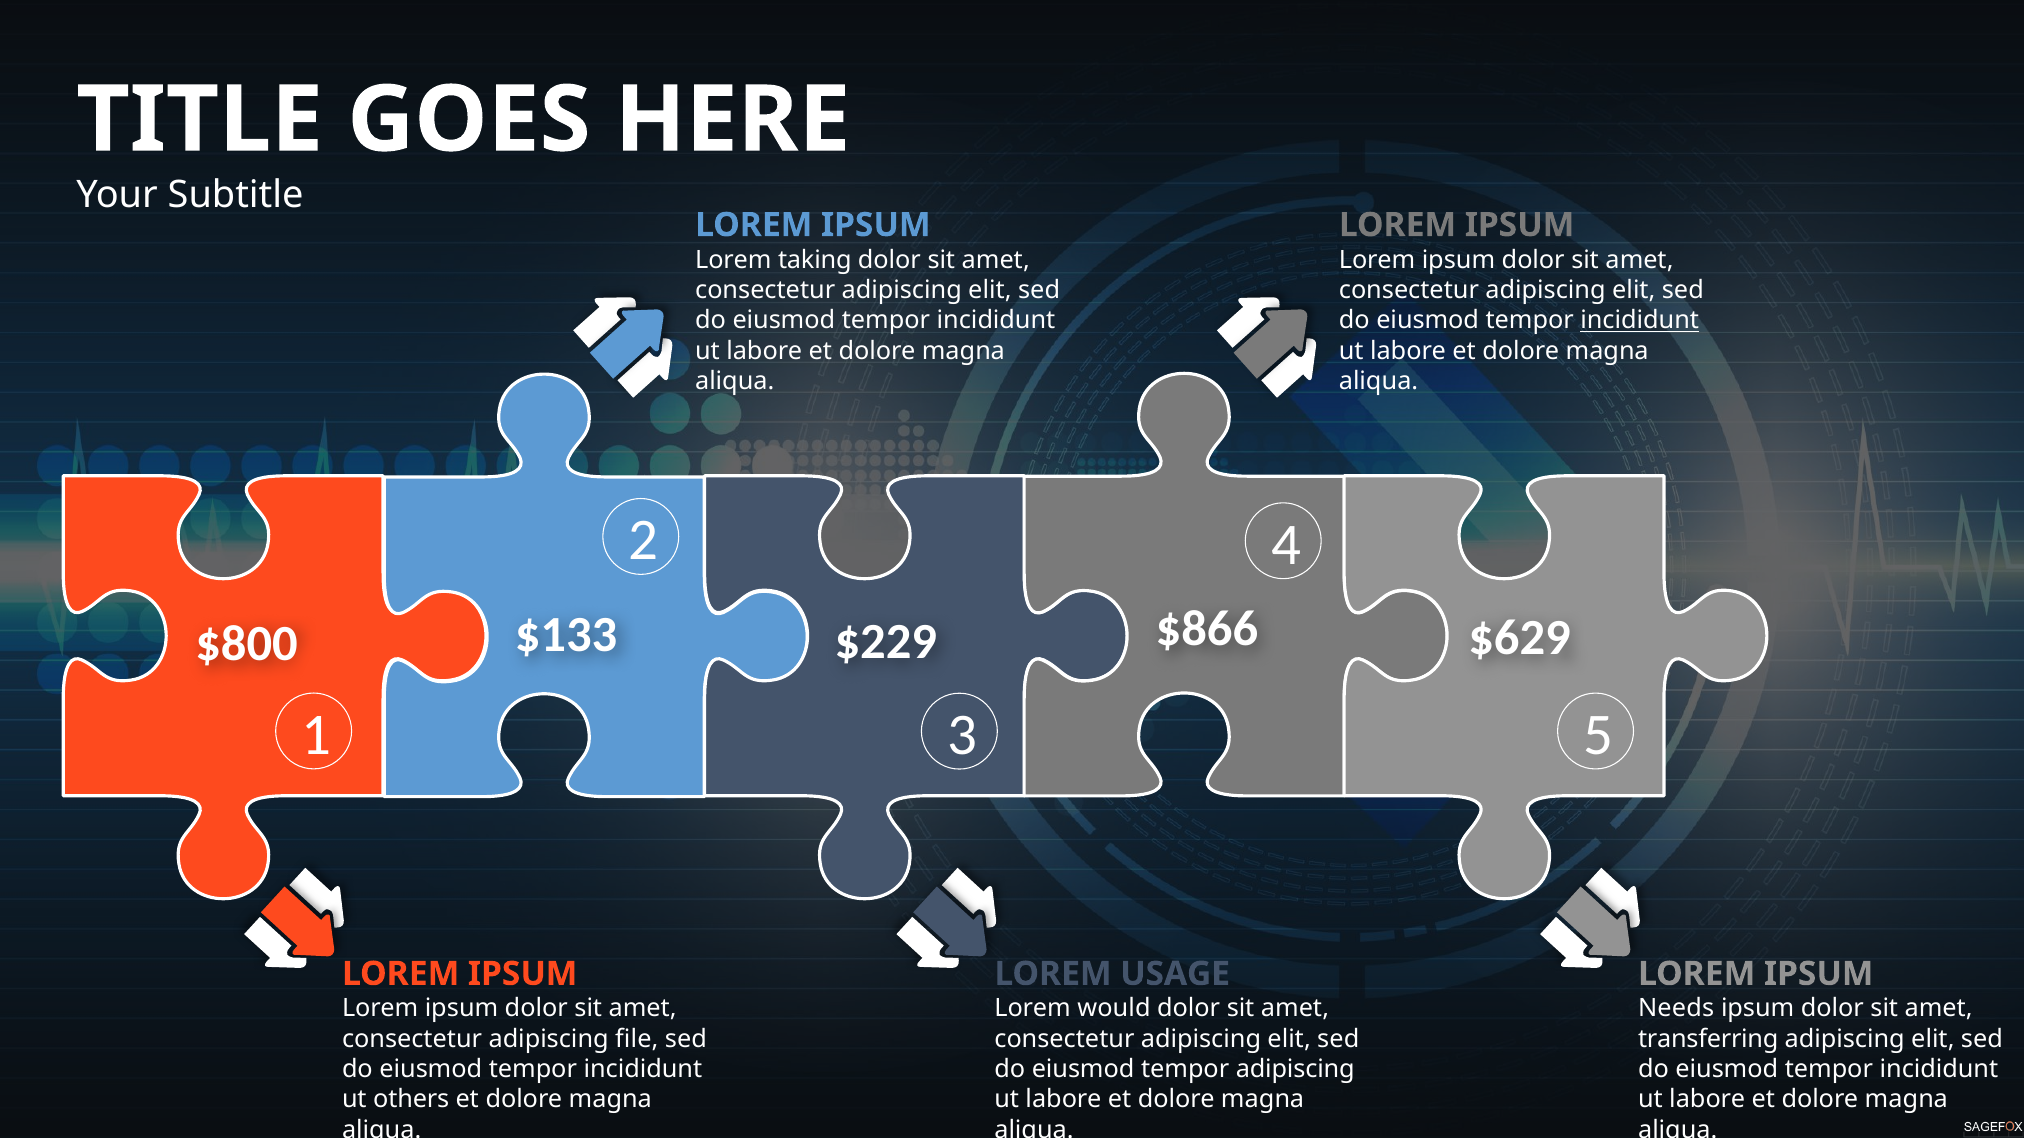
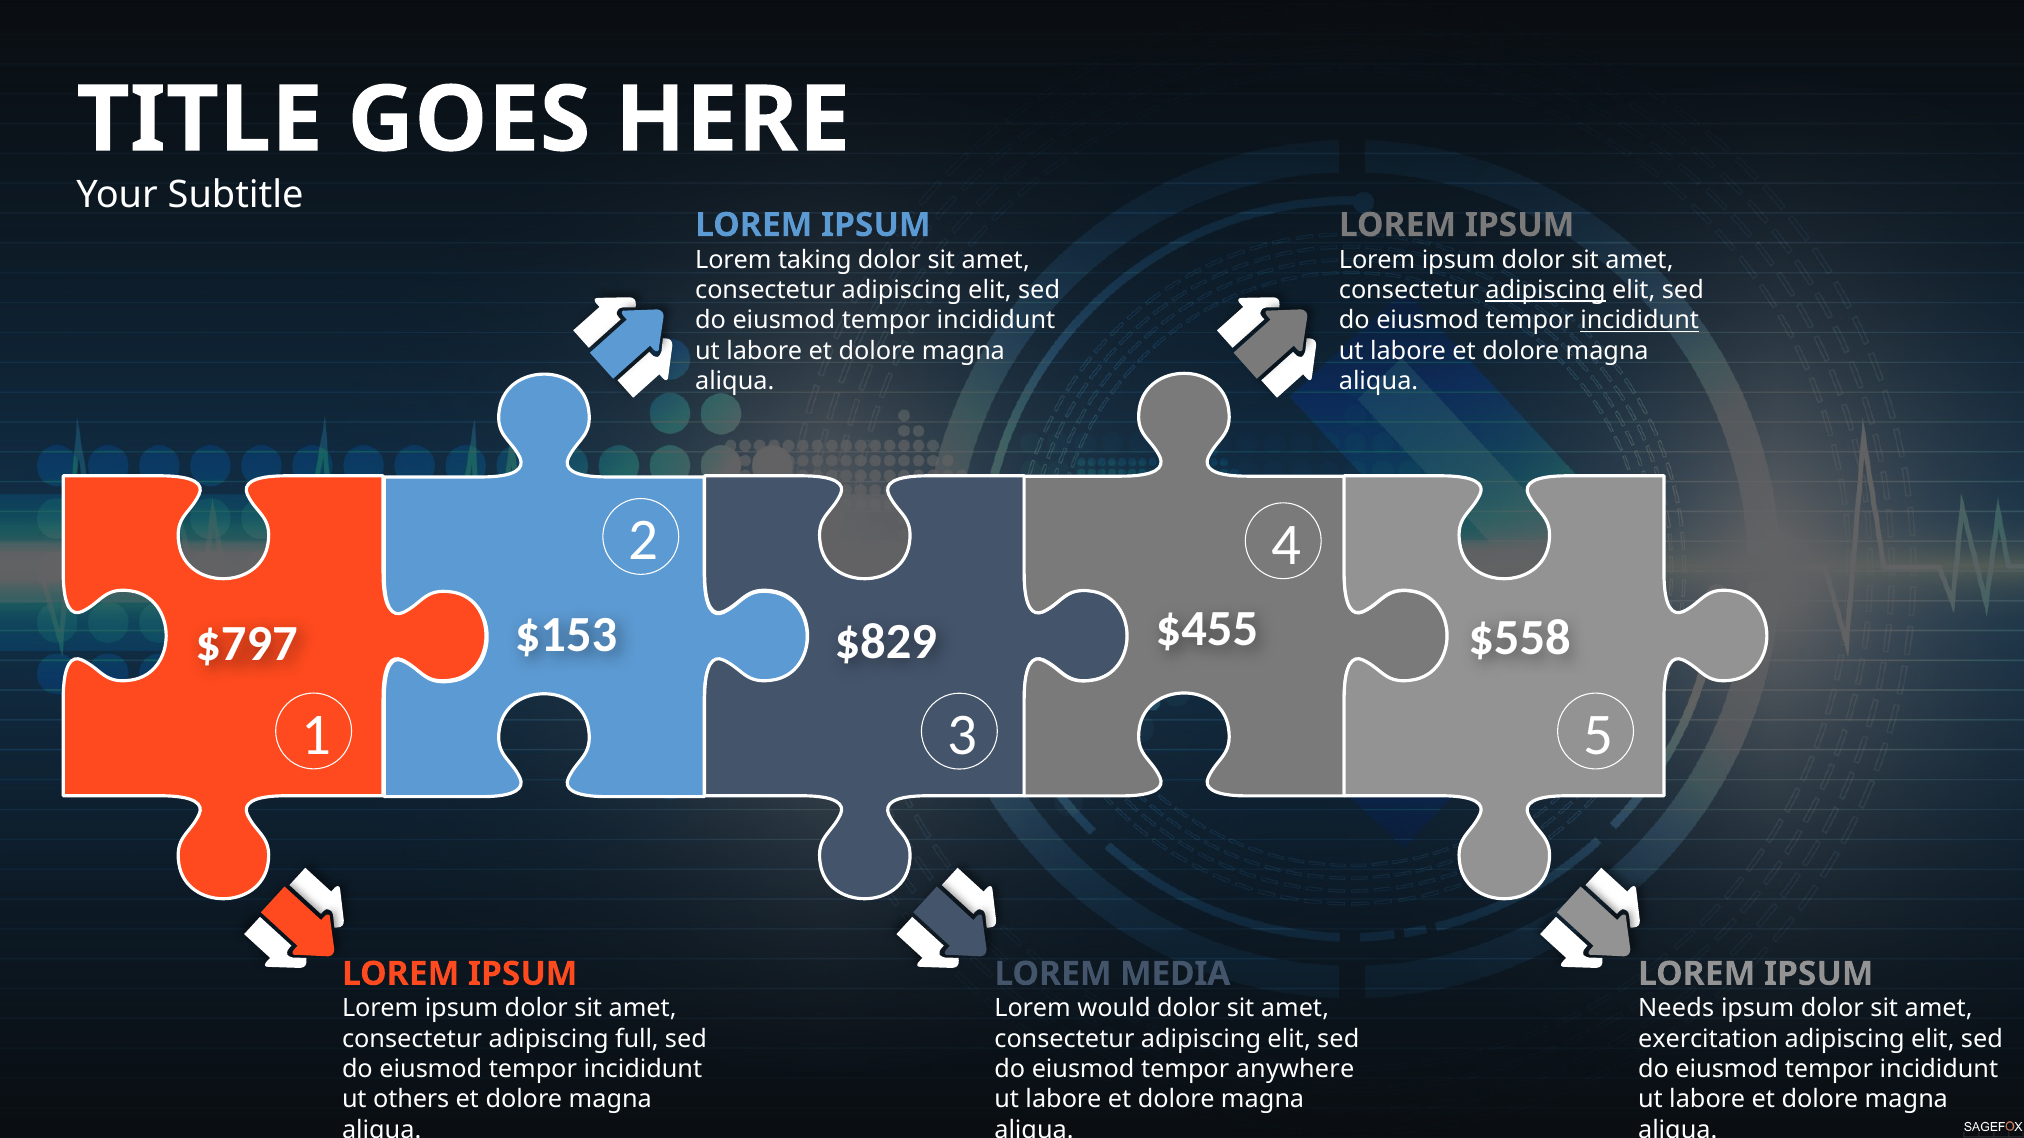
adipiscing underline: none -> present (1546, 290)
$866: $866 -> $455 (1207, 629)
$133: $133 -> $153 (566, 635)
$629: $629 -> $558 (1520, 638)
$229: $229 -> $829 (886, 642)
$800: $800 -> $797 (247, 644)
USAGE: USAGE -> MEDIA (1175, 974)
file: file -> full (637, 1039)
transferring: transferring -> exercitation (1708, 1039)
tempor adipiscing: adipiscing -> anywhere (1295, 1070)
